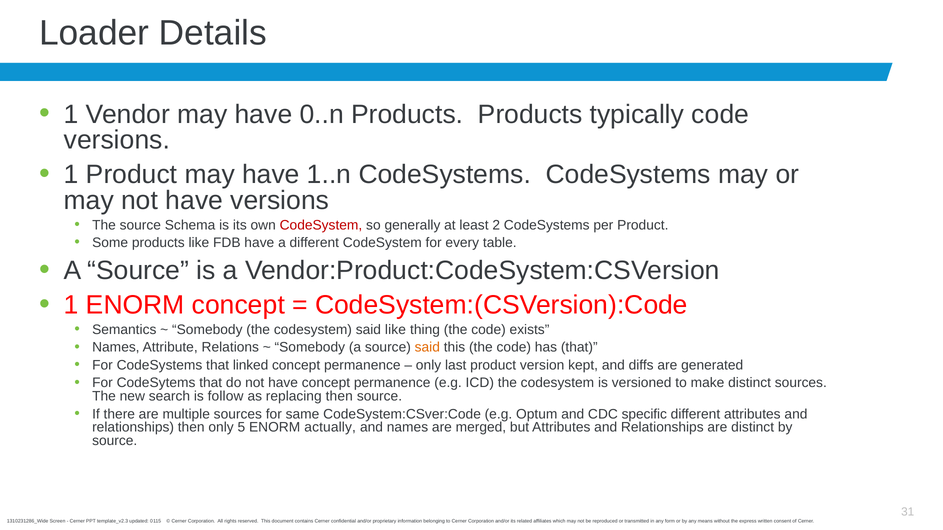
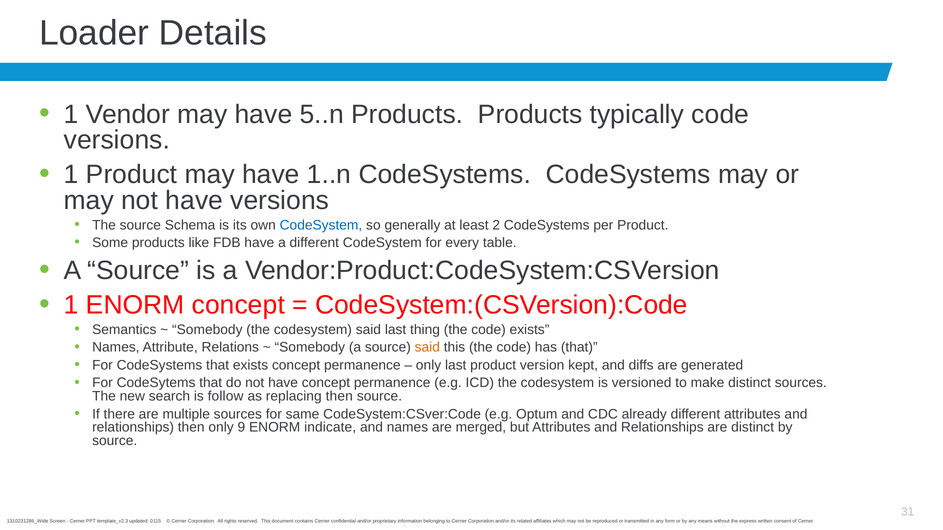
0..n: 0..n -> 5..n (322, 114)
CodeSystem colour: red -> blue (321, 225)
said like: like -> last (396, 330)
that linked: linked -> exists (251, 366)
specific: specific -> already (644, 414)
5: 5 -> 9 (241, 428)
actually: actually -> indicate (330, 428)
